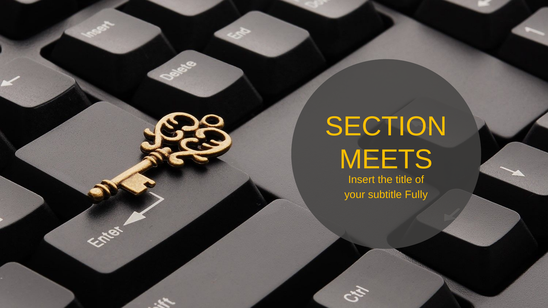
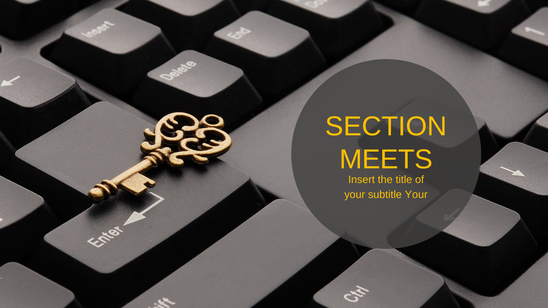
subtitle Fully: Fully -> Your (416, 195)
